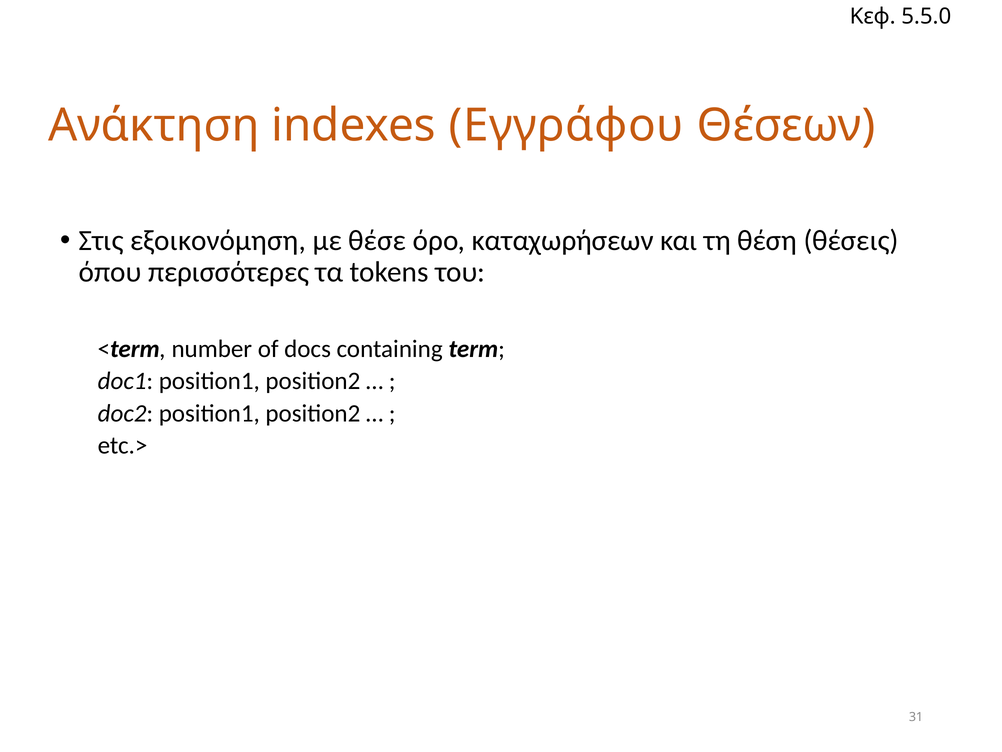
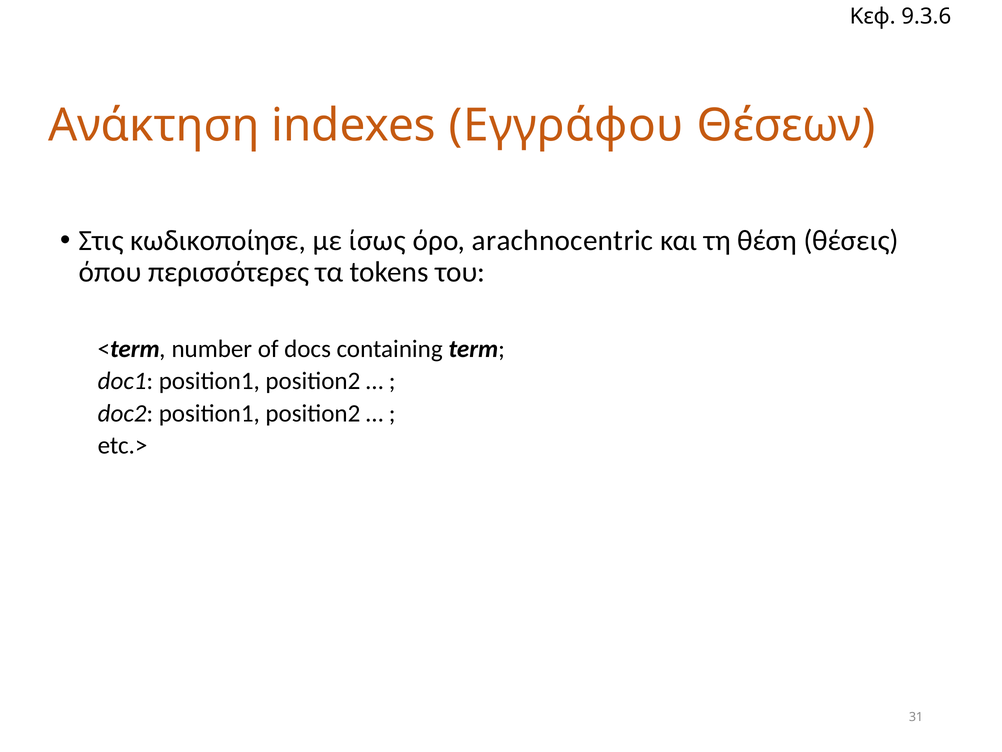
5.5.0: 5.5.0 -> 9.3.6 (926, 16)
εξοικονόμηση: εξοικονόμηση -> κωδικοποίησε (218, 240)
θέσε: θέσε -> ίσως (377, 240)
καταχωρήσεων: καταχωρήσεων -> arachnocentric (563, 240)
